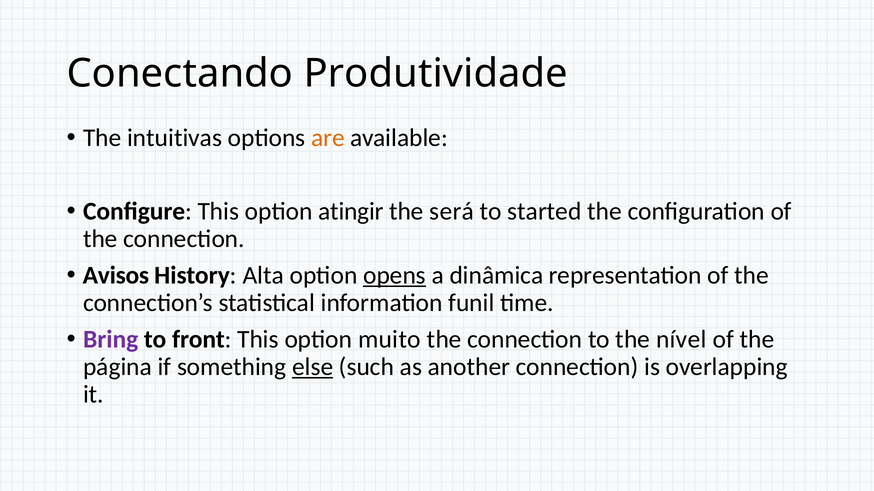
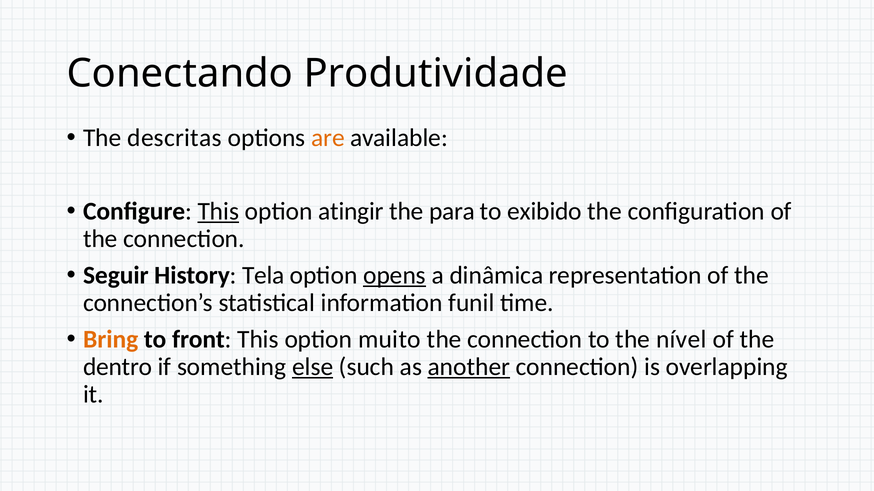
intuitivas: intuitivas -> descritas (175, 138)
This underline: none -> present (218, 211)
será: será -> para (452, 211)
started: started -> exibido (545, 211)
Avisos: Avisos -> Seguir (116, 276)
Alta: Alta -> Tela (263, 276)
Bring colour: purple -> orange (111, 340)
página: página -> dentro (118, 367)
another underline: none -> present (469, 367)
